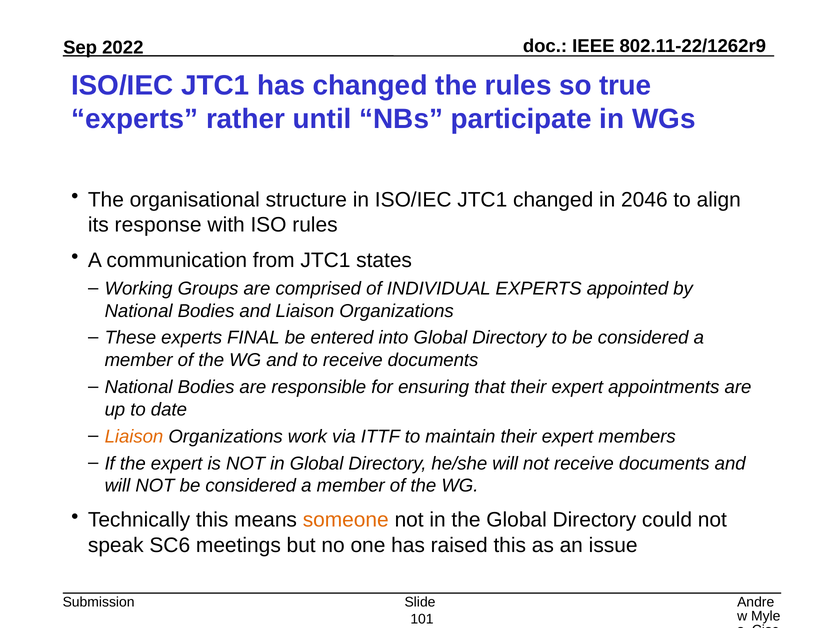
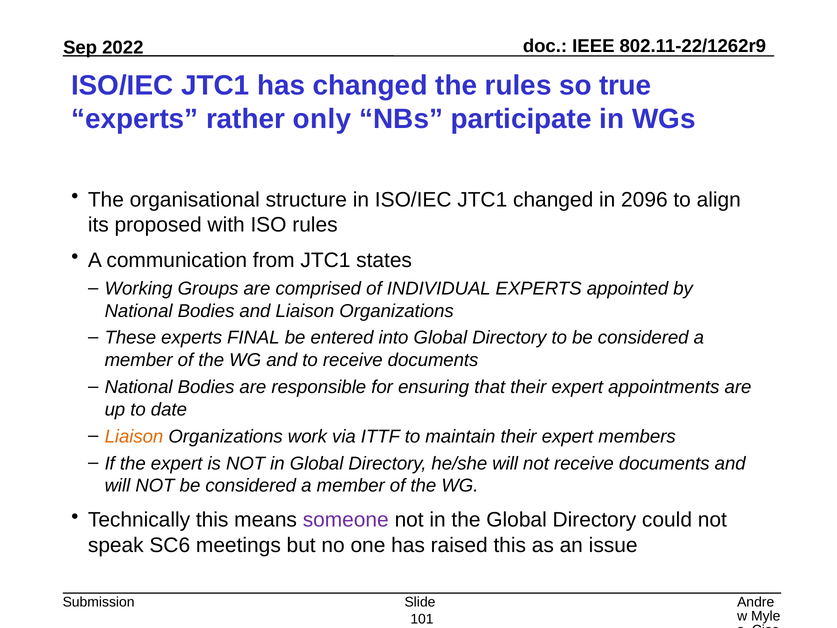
until: until -> only (322, 119)
2046: 2046 -> 2096 (644, 200)
response: response -> proposed (158, 225)
someone colour: orange -> purple (346, 520)
